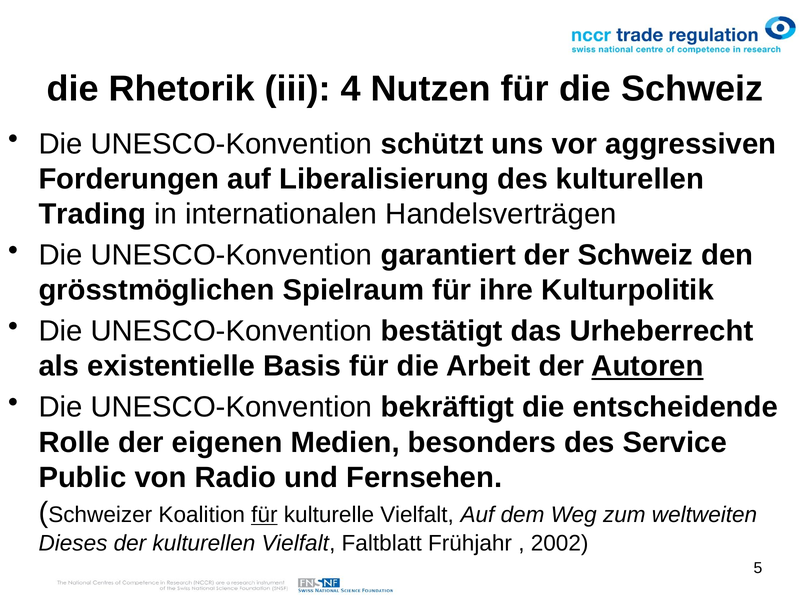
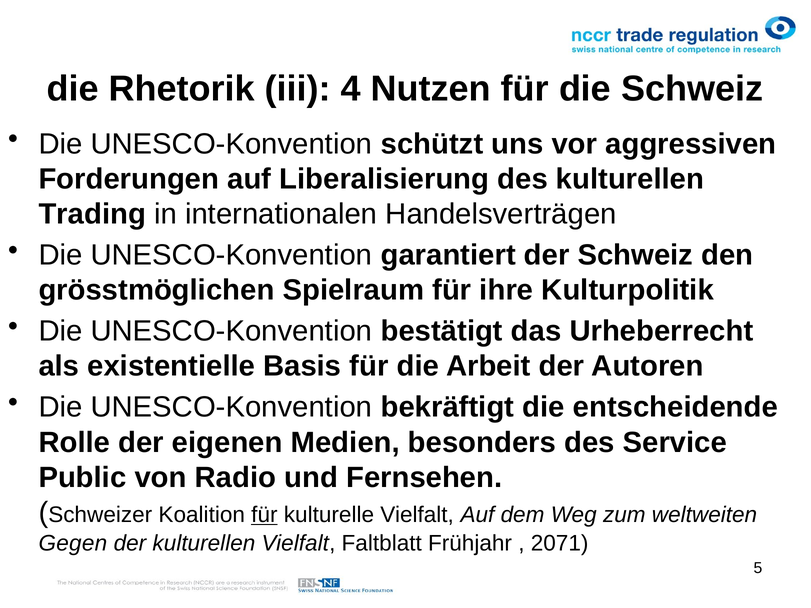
Autoren underline: present -> none (648, 366)
Dieses: Dieses -> Gegen (73, 543)
2002: 2002 -> 2071 (560, 543)
